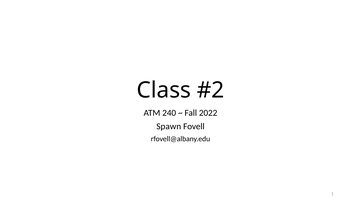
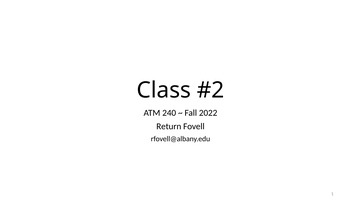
Spawn: Spawn -> Return (169, 126)
